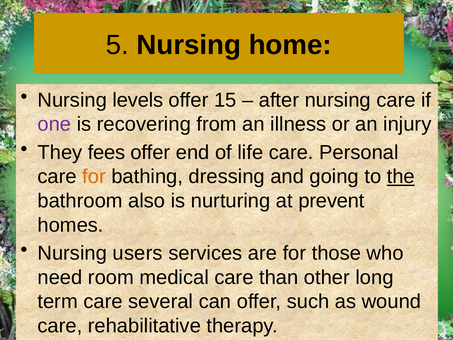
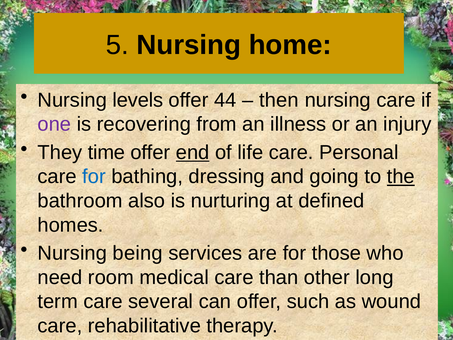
15: 15 -> 44 (225, 100)
after: after -> then (279, 100)
fees: fees -> time (106, 152)
end underline: none -> present (193, 152)
for colour: orange -> blue (94, 177)
prevent: prevent -> defined (331, 201)
users: users -> being (138, 253)
